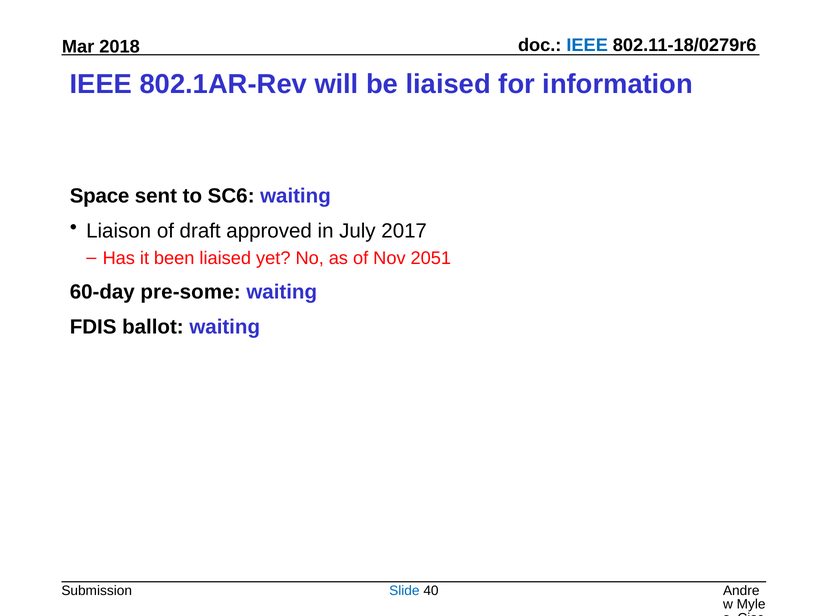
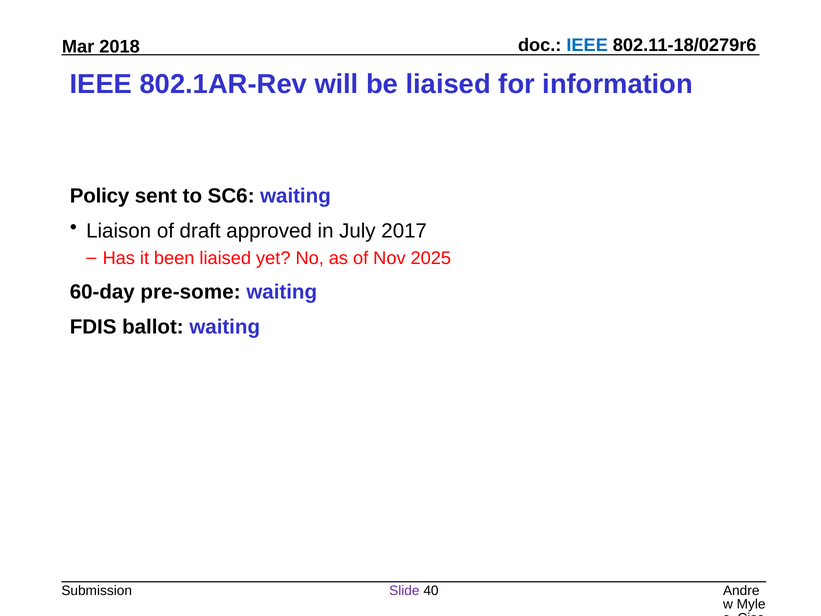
Space: Space -> Policy (100, 196)
2051: 2051 -> 2025 (431, 258)
Slide colour: blue -> purple (404, 591)
